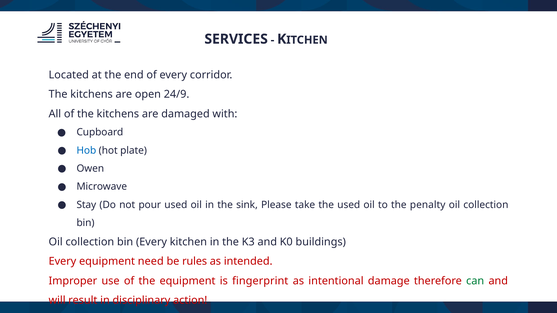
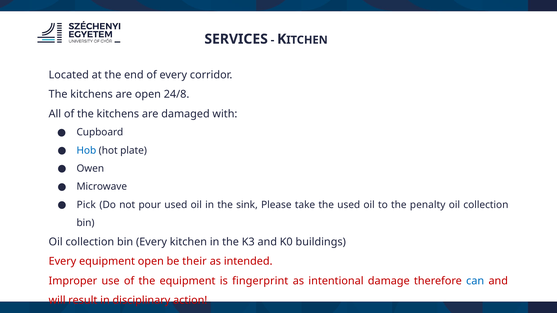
24/9: 24/9 -> 24/8 (177, 94)
Stay: Stay -> Pick (86, 205)
equipment need: need -> open (151, 262)
rules: rules -> their (195, 262)
can colour: green -> blue (475, 281)
